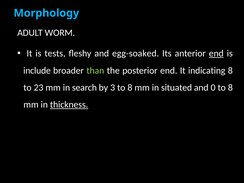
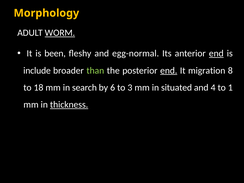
Morphology colour: light blue -> yellow (46, 13)
WORM underline: none -> present (60, 33)
tests: tests -> been (55, 53)
egg-soaked: egg-soaked -> egg-normal (136, 53)
end underline: none -> present (169, 70)
indicating: indicating -> migration (207, 70)
23: 23 -> 18 (39, 88)
3: 3 -> 6 (113, 88)
8: 8 -> 3 (130, 88)
0: 0 -> 4 (213, 88)
8: 8 -> 1 (230, 88)
